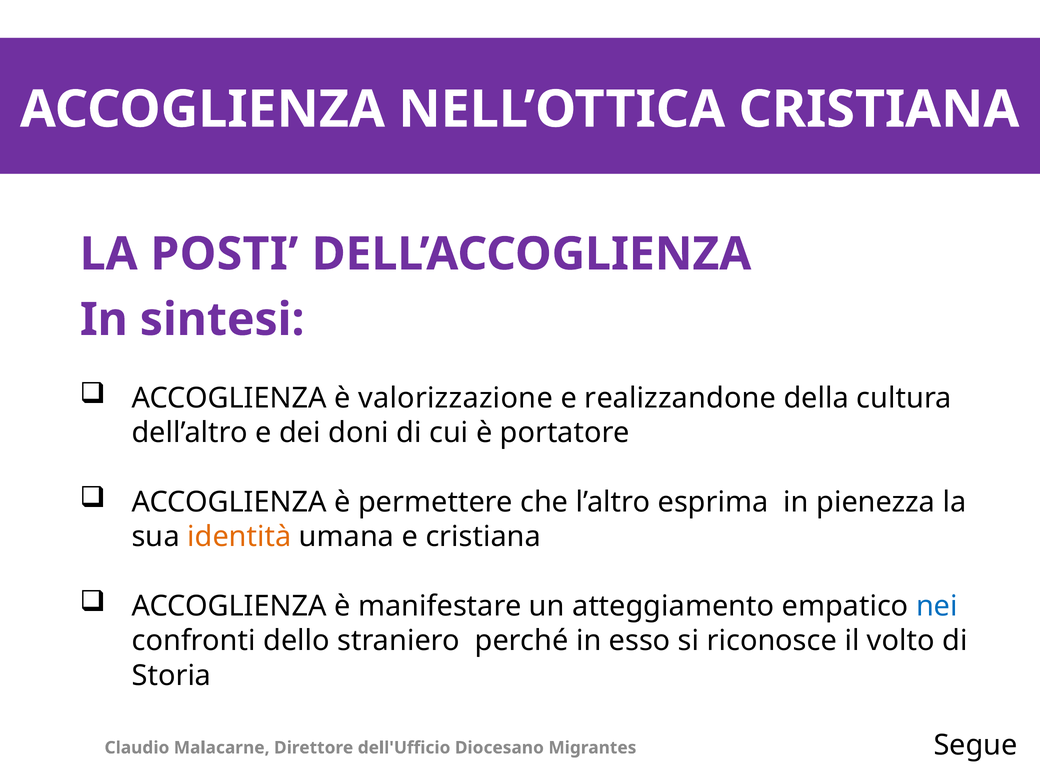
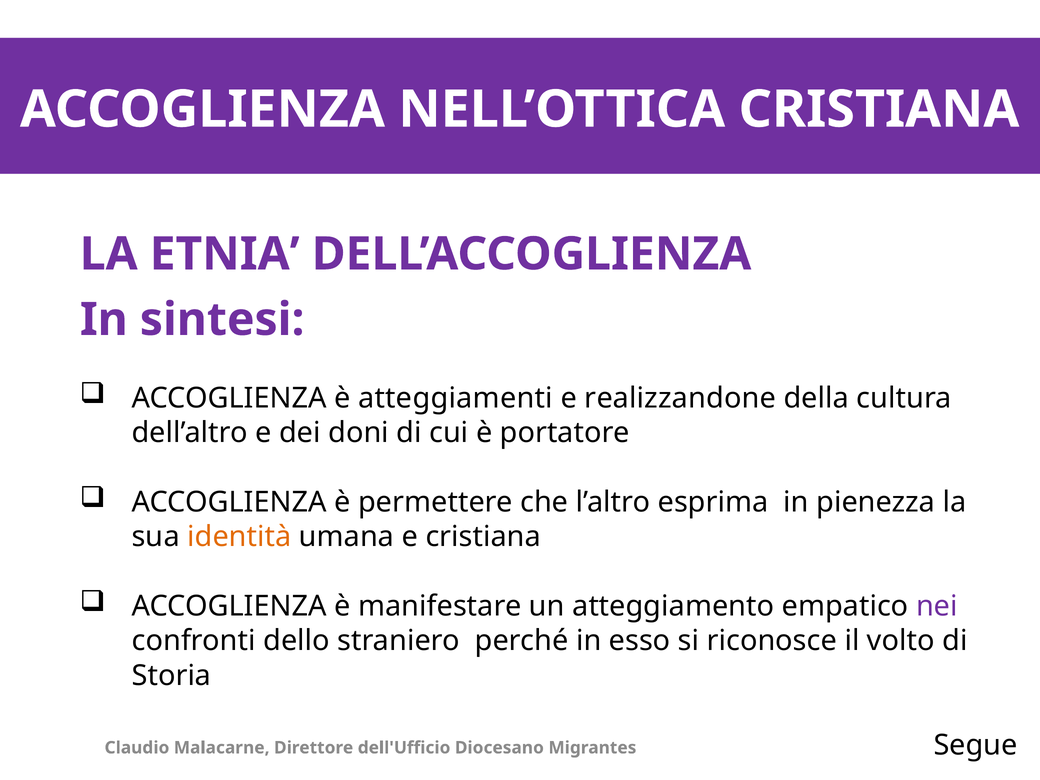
POSTI: POSTI -> ETNIA (225, 254)
valorizzazione: valorizzazione -> atteggiamenti (456, 398)
nei colour: blue -> purple (937, 606)
